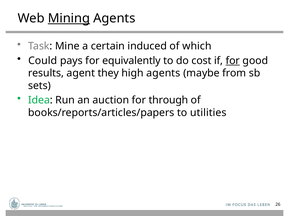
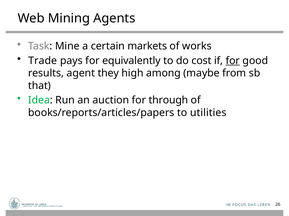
Mining underline: present -> none (69, 18)
induced: induced -> markets (147, 46)
which: which -> works (197, 46)
Could: Could -> Trade (43, 61)
high agents: agents -> among (163, 73)
sets: sets -> that (40, 86)
